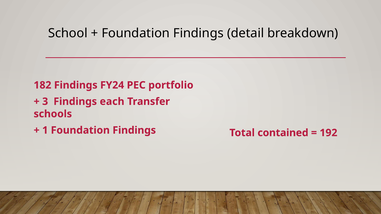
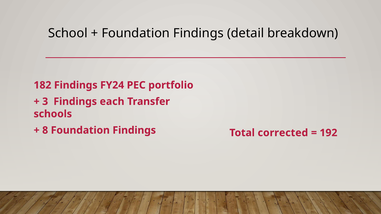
1: 1 -> 8 (45, 130)
contained: contained -> corrected (283, 133)
